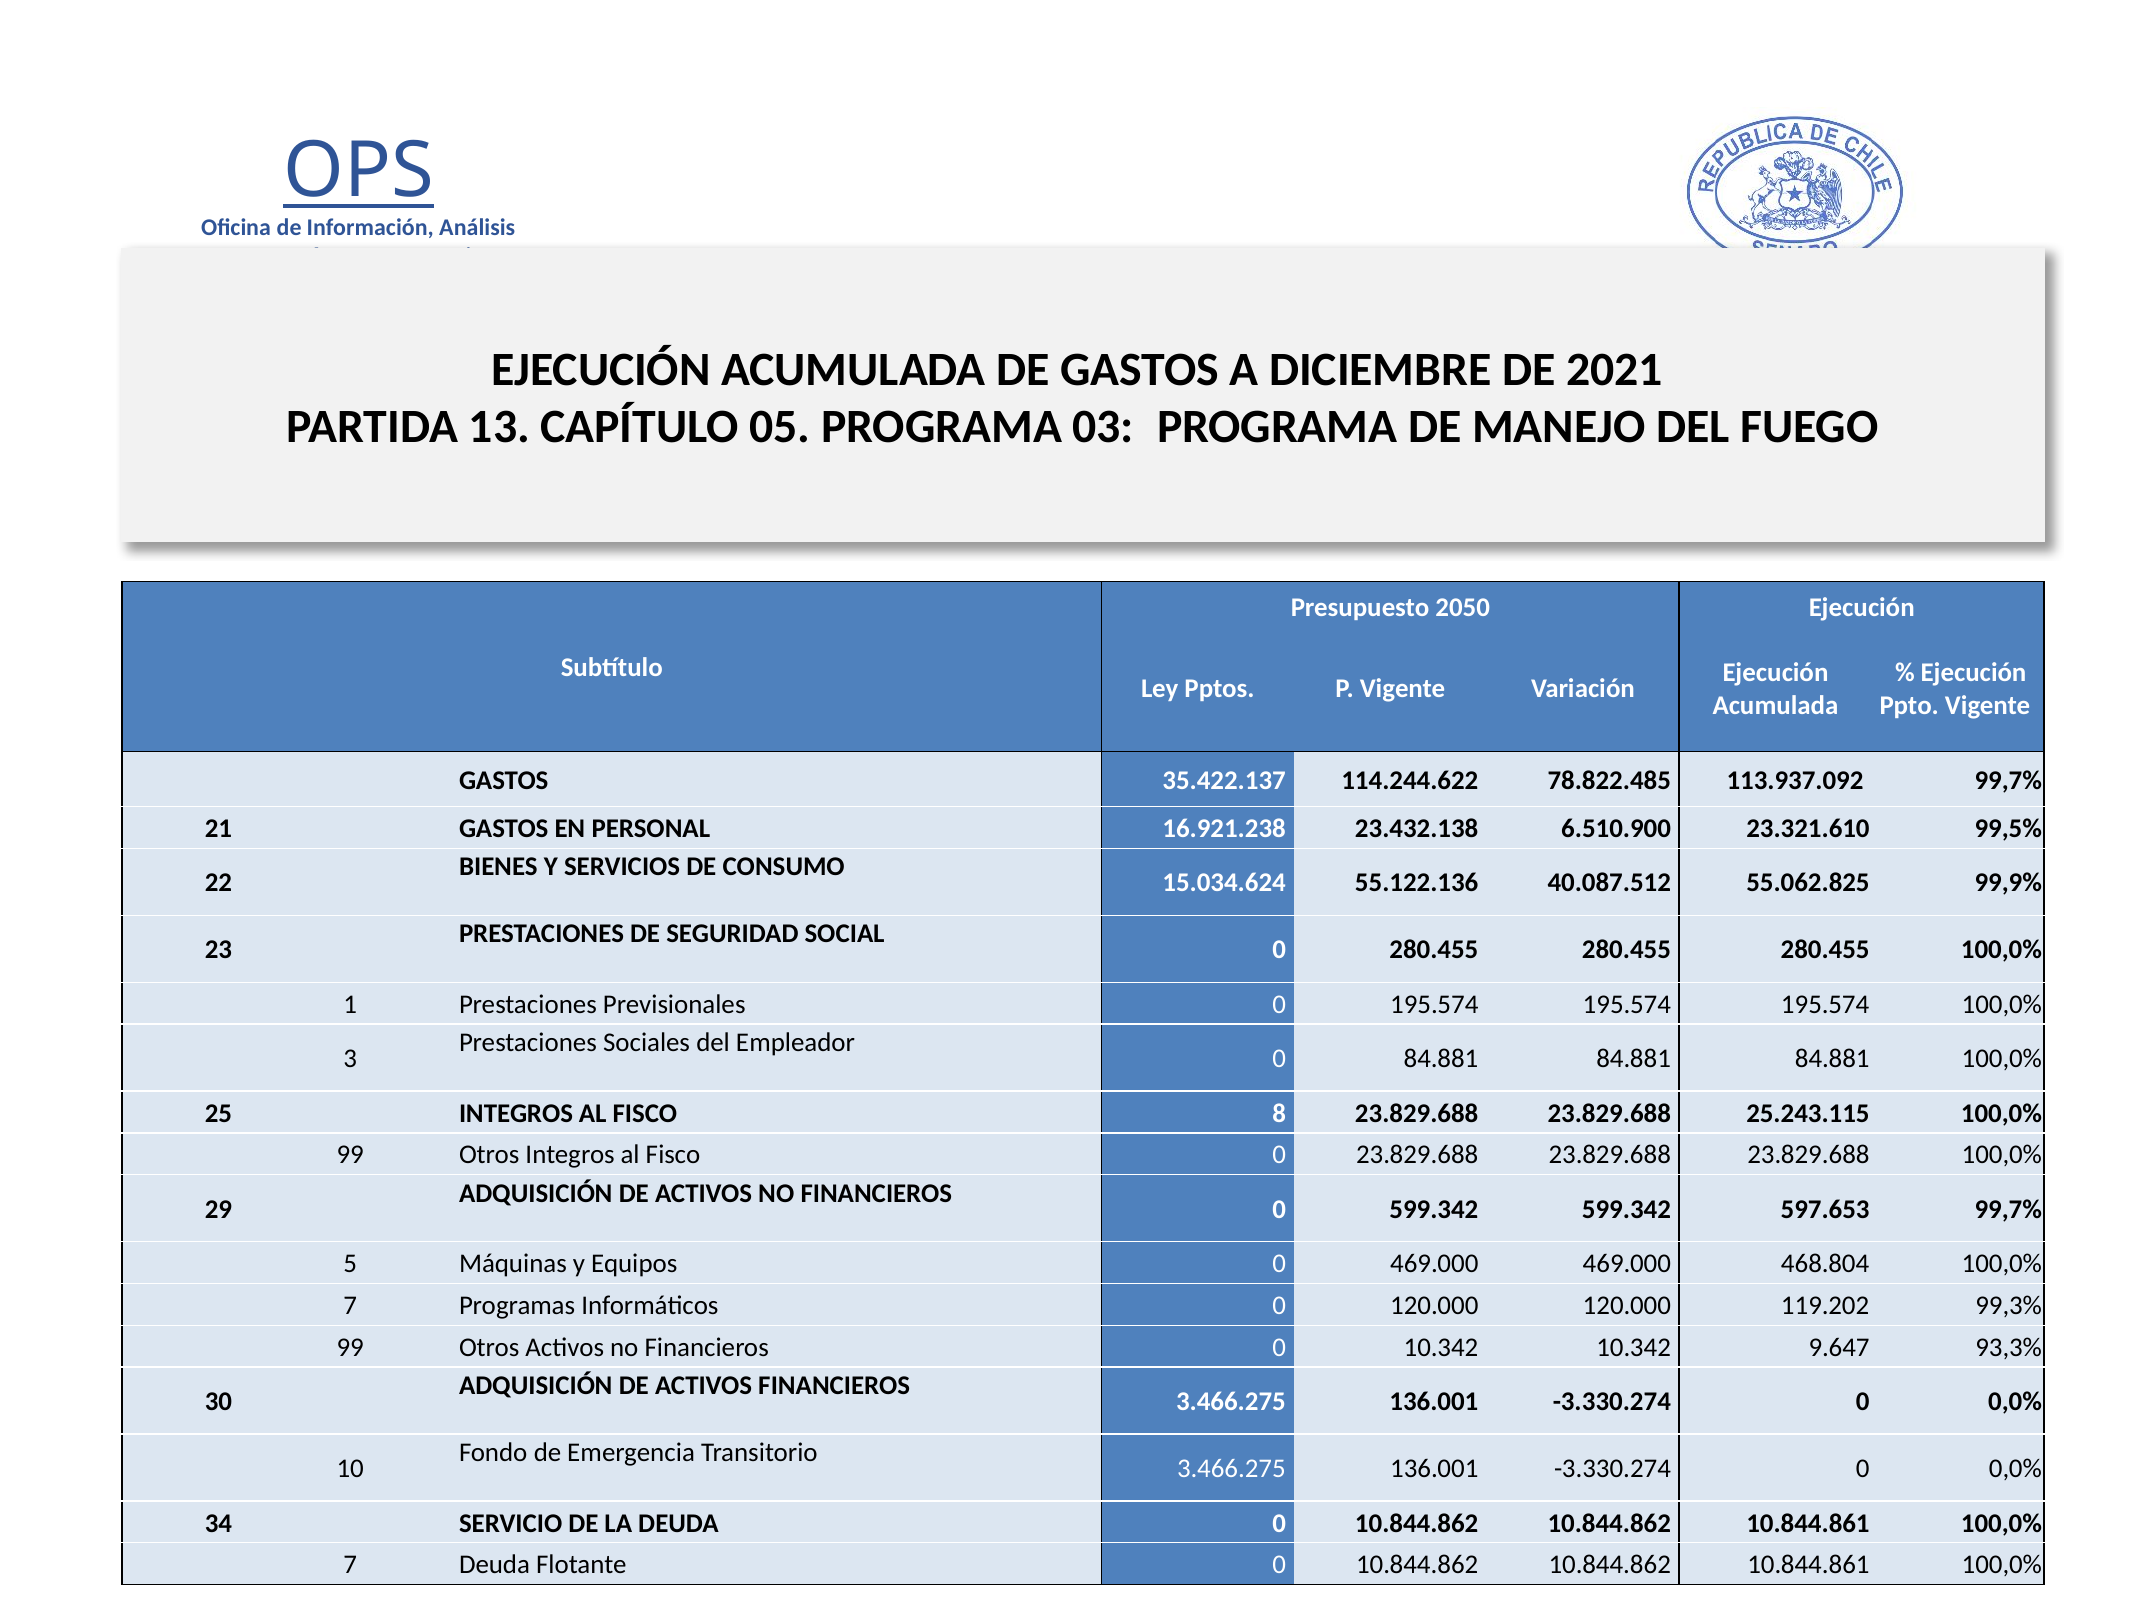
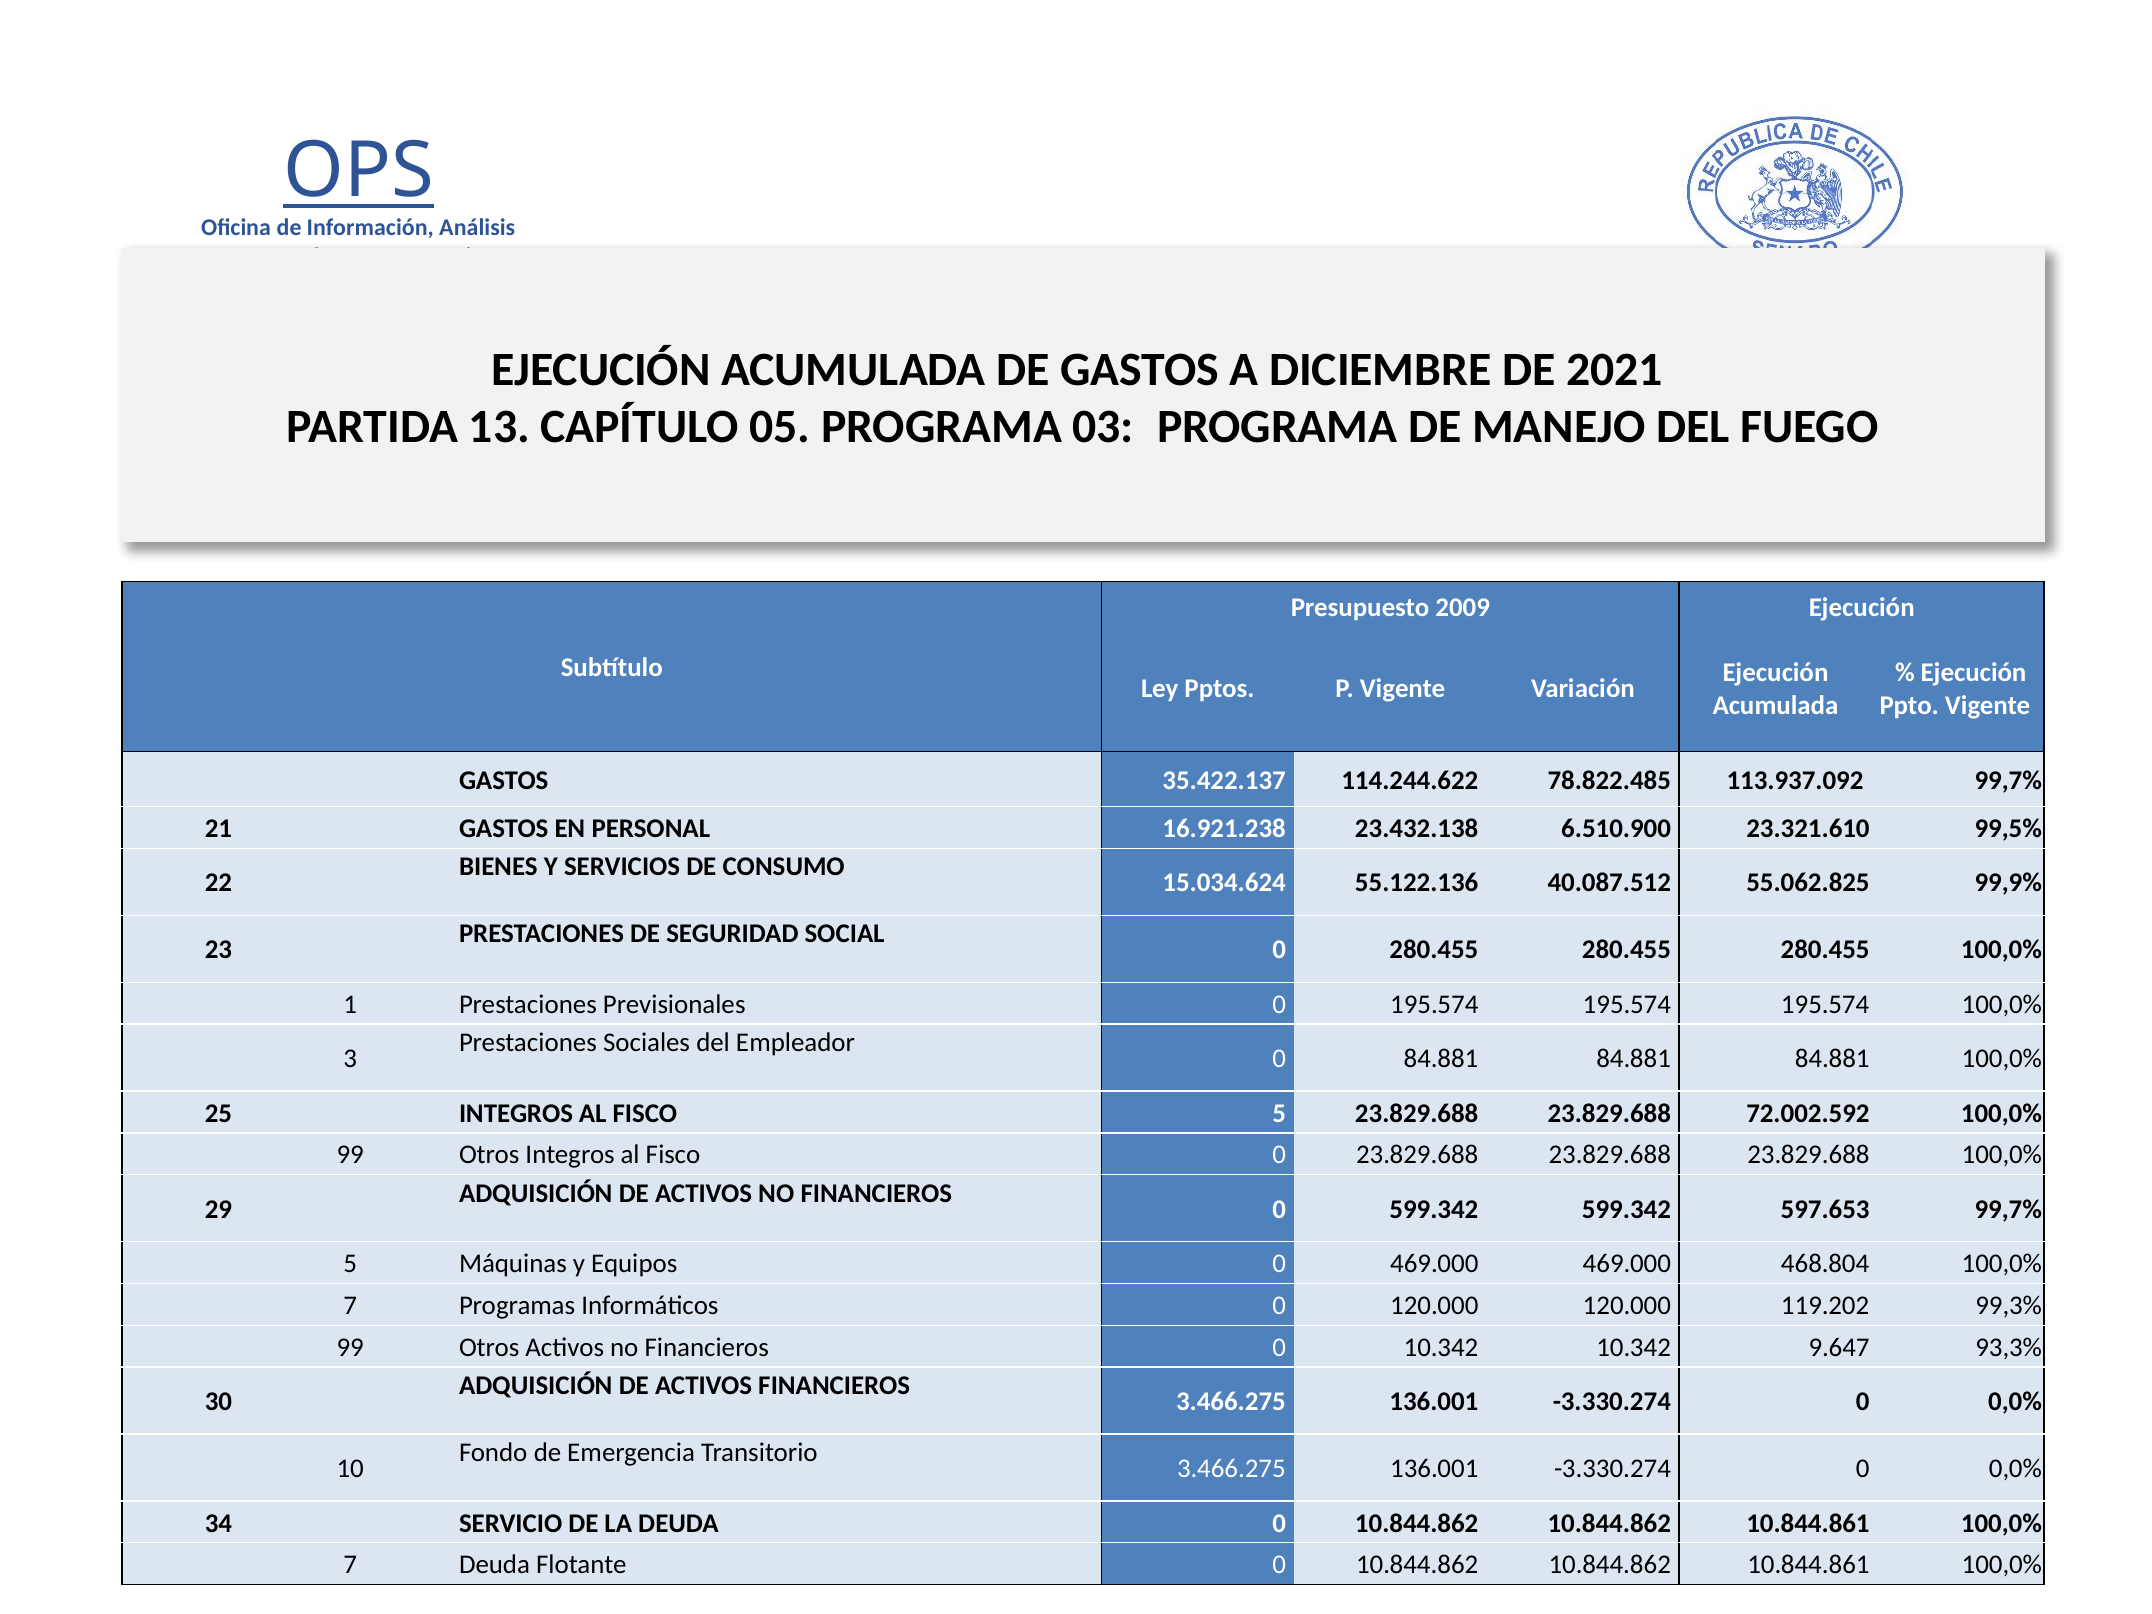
2050: 2050 -> 2009 (1463, 607)
FISCO 8: 8 -> 5 (1279, 1113)
25.243.115: 25.243.115 -> 72.002.592 (1808, 1113)
